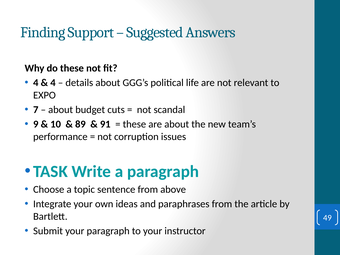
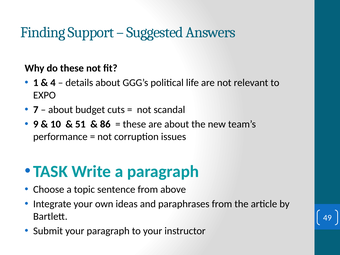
4: 4 -> 1 (36, 83)
89: 89 -> 51 (80, 124)
91: 91 -> 86 (105, 124)
